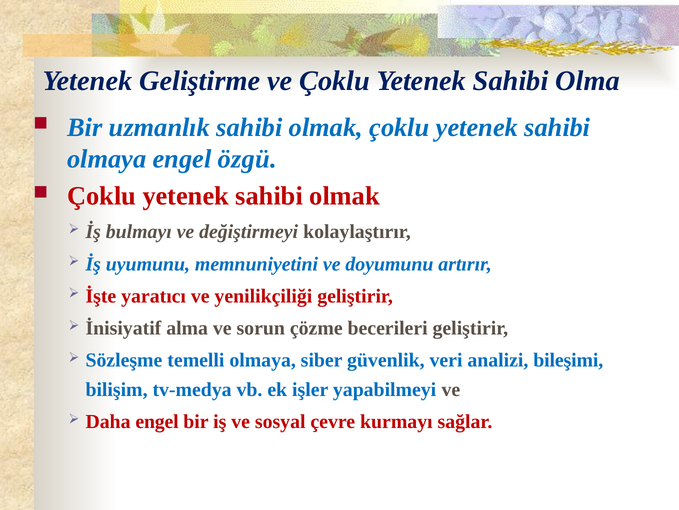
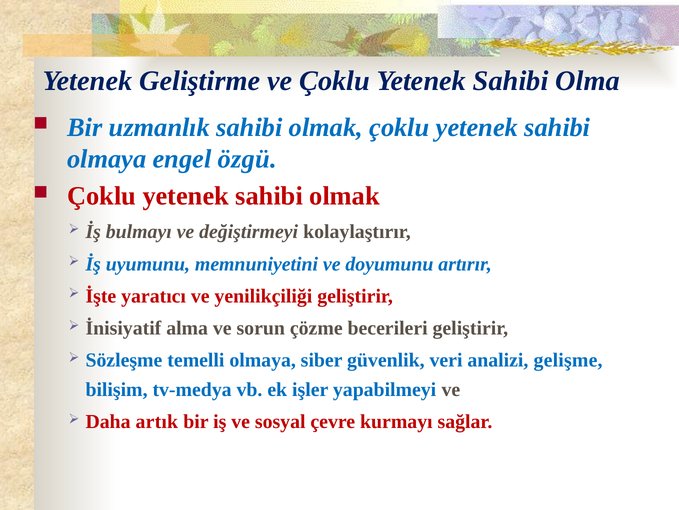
bileşimi: bileşimi -> gelişme (568, 360)
Daha engel: engel -> artık (157, 421)
